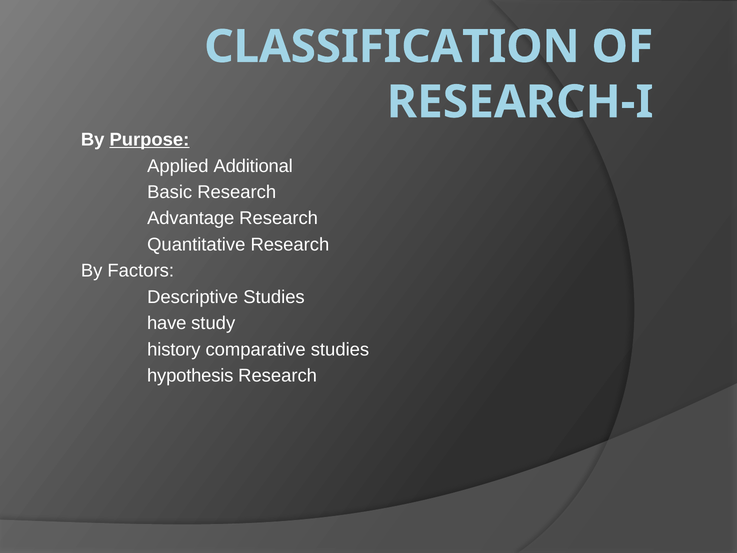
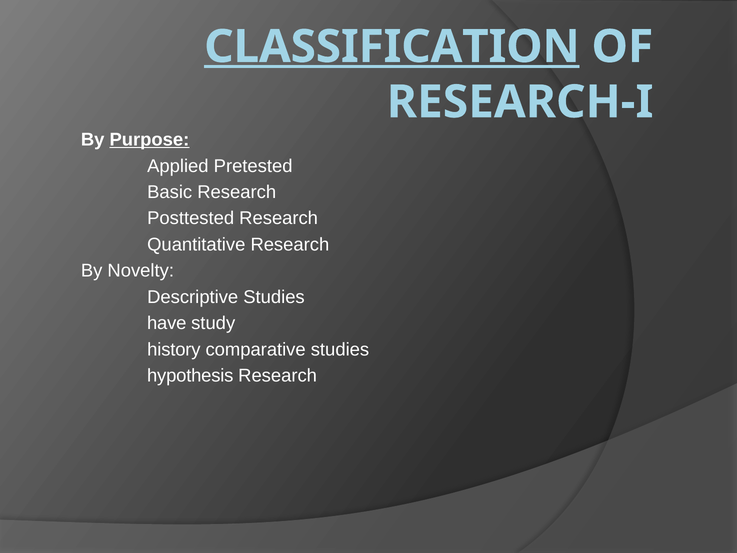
CLASSIFICATION underline: none -> present (392, 47)
Additional: Additional -> Pretested (253, 166)
Advantage: Advantage -> Posttested (191, 218)
Factors: Factors -> Novelty (141, 271)
